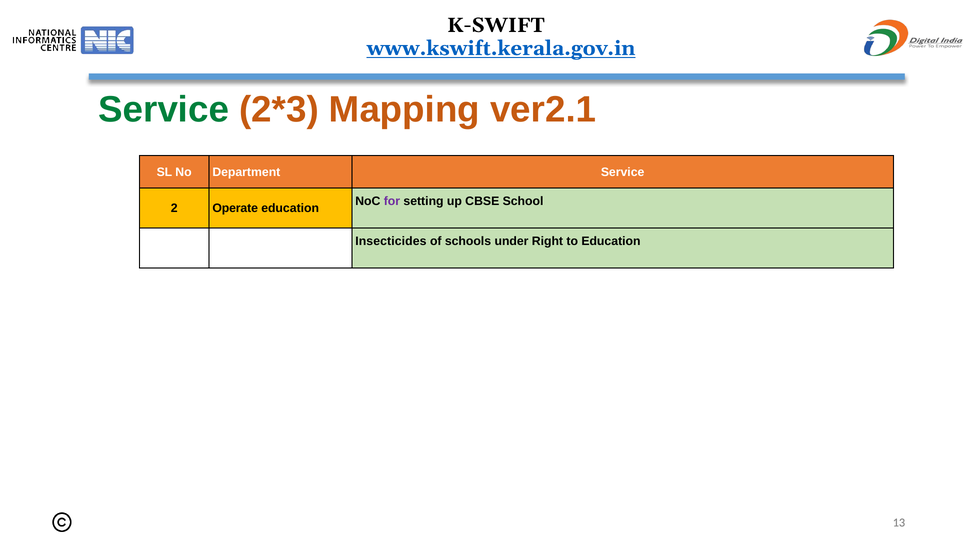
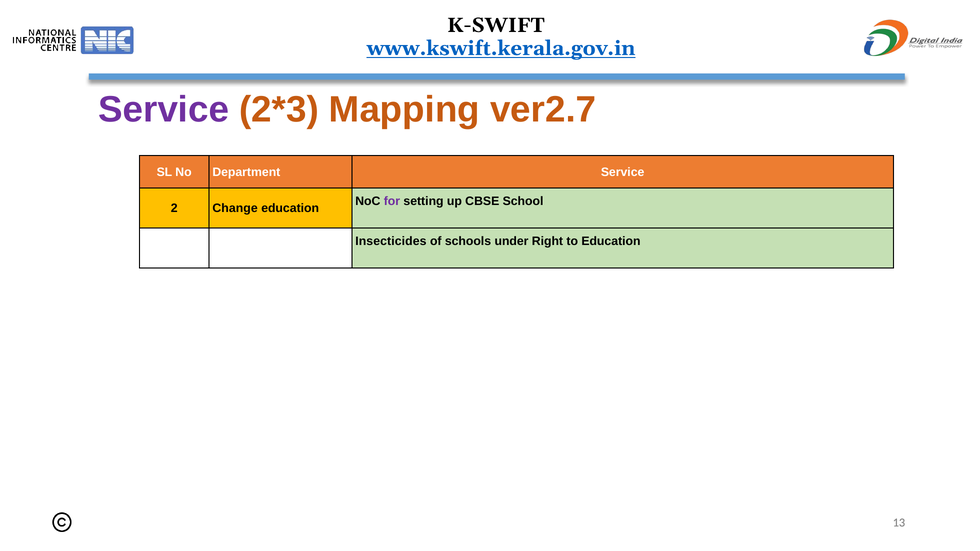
Service colour: green -> purple (164, 110)
ver2.1: ver2.1 -> ver2.7 (543, 110)
Operate: Operate -> Change (235, 208)
